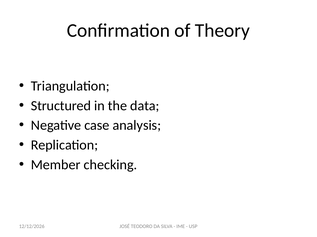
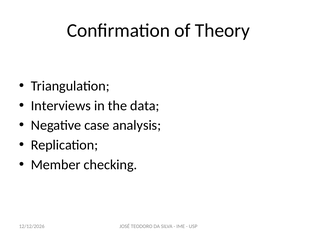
Structured: Structured -> Interviews (61, 106)
